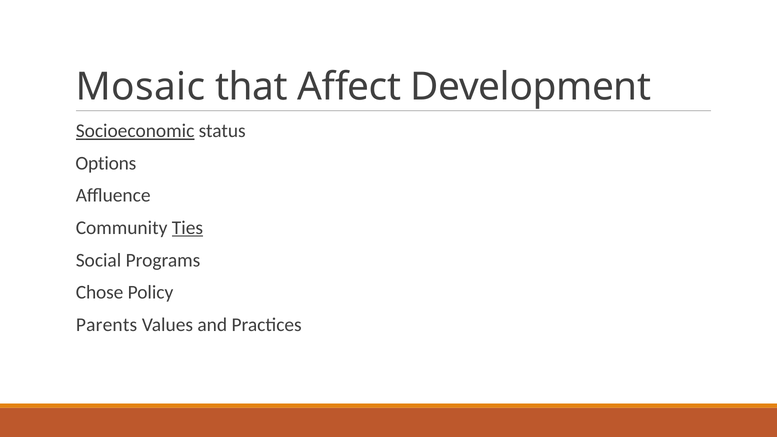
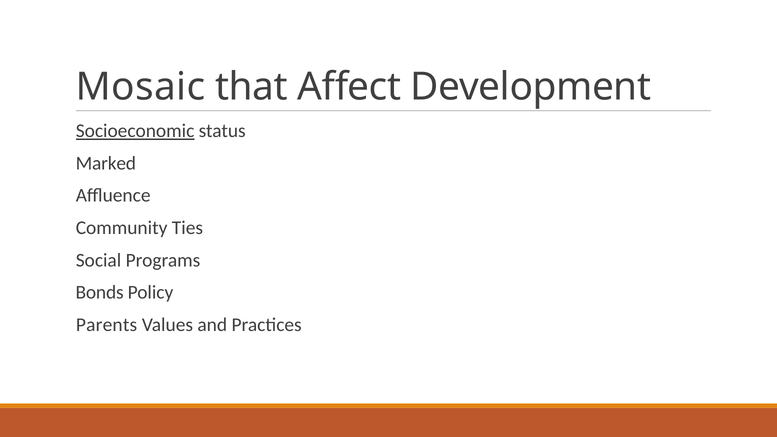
Options: Options -> Marked (106, 163)
Ties underline: present -> none (187, 228)
Chose: Chose -> Bonds (100, 292)
